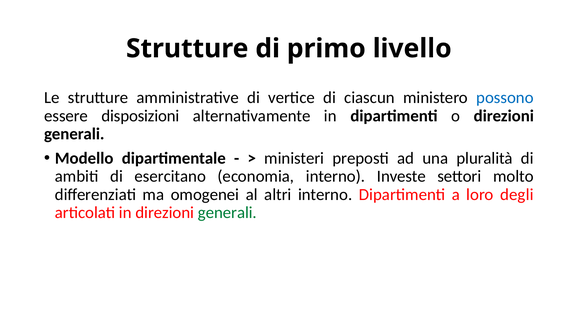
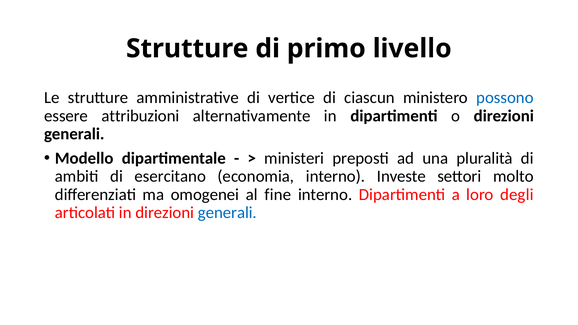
disposizioni: disposizioni -> attribuzioni (140, 116)
altri: altri -> fine (278, 195)
generali colour: green -> blue (227, 213)
